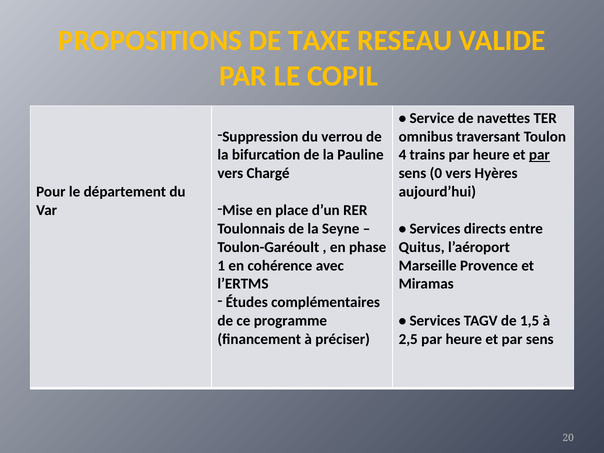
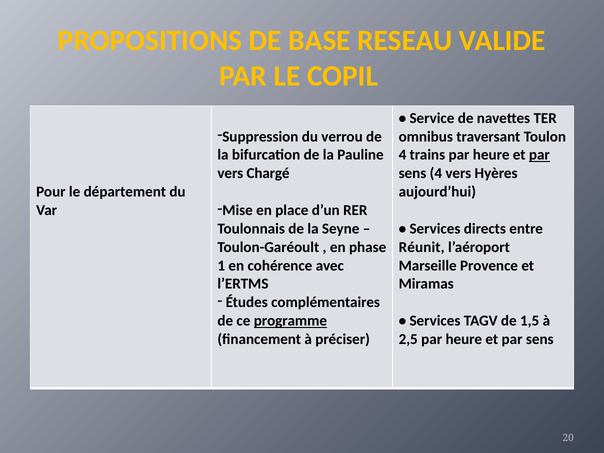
TAXE: TAXE -> BASE (320, 41)
sens 0: 0 -> 4 (436, 173)
Quitus: Quitus -> Réunit (422, 247)
programme underline: none -> present (290, 321)
